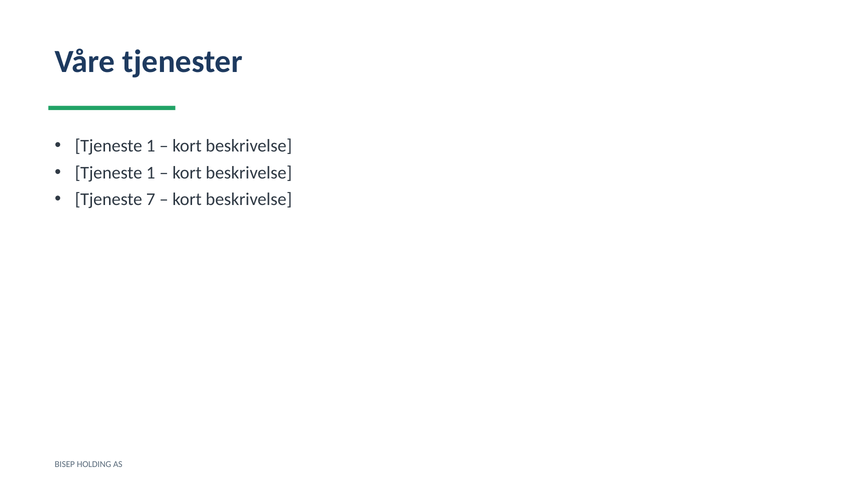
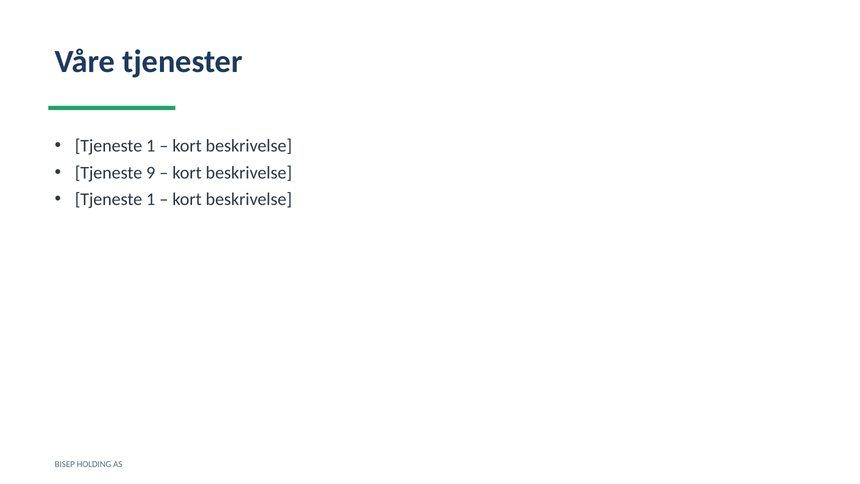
1: 1 -> 9 (151, 173)
7: 7 -> 1 (151, 199)
